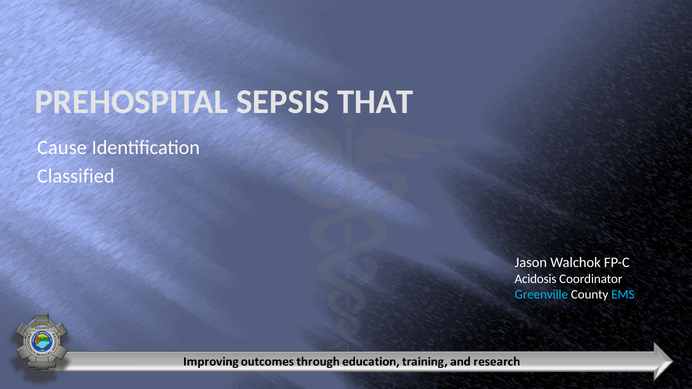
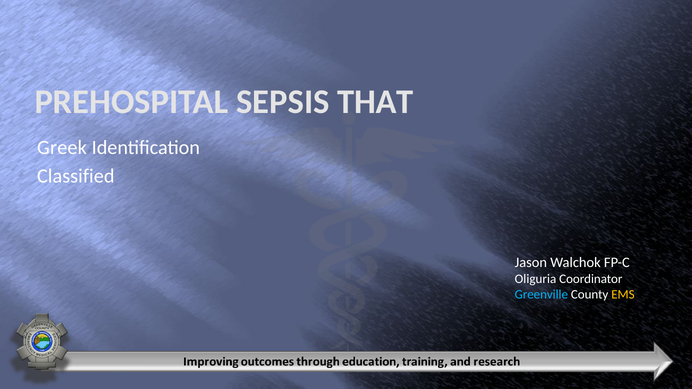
Cause: Cause -> Greek (62, 148)
Acidosis: Acidosis -> Oliguria (536, 279)
EMS colour: light blue -> yellow (623, 295)
